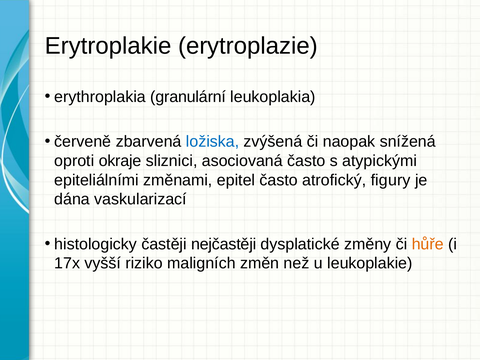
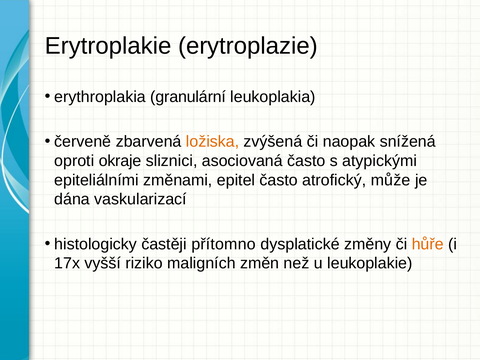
ložiska colour: blue -> orange (213, 142)
figury: figury -> může (391, 180)
nejčastěji: nejčastěji -> přítomno (224, 244)
